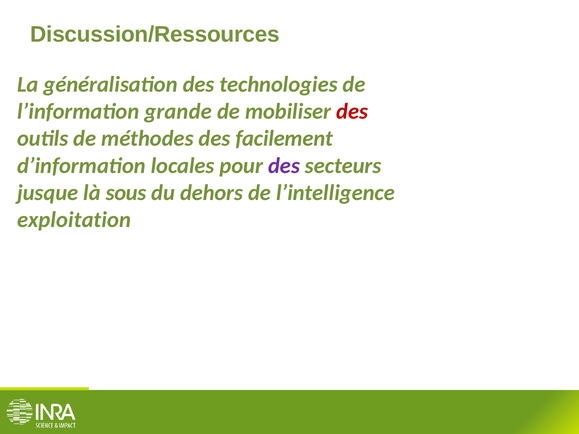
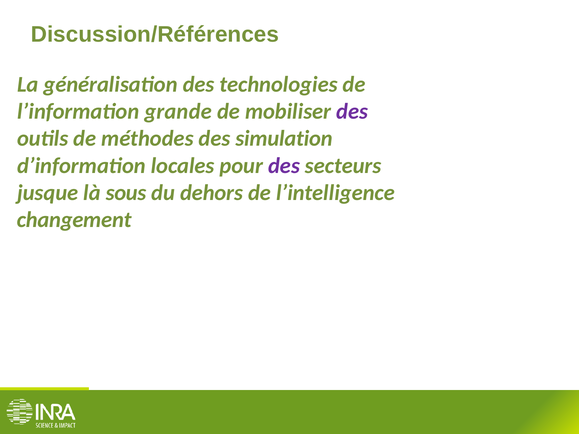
Discussion/Ressources: Discussion/Ressources -> Discussion/Références (155, 34)
des colour: red -> purple (352, 112)
facilement: facilement -> simulation (284, 139)
exploitation: exploitation -> changement (74, 220)
